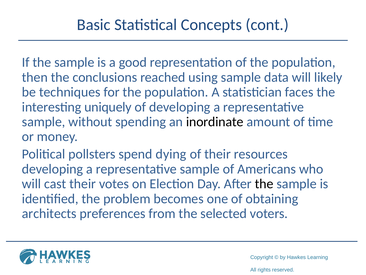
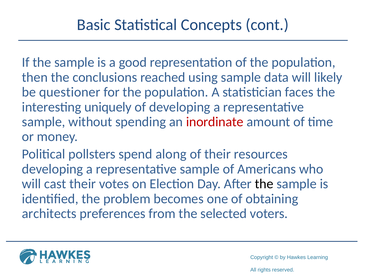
techniques: techniques -> questioner (70, 92)
inordinate colour: black -> red (215, 122)
dying: dying -> along (171, 154)
